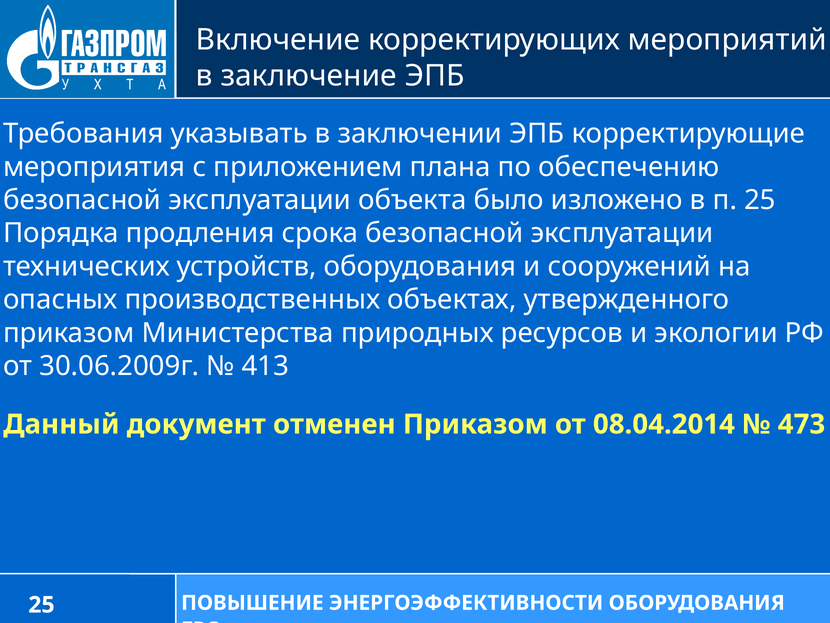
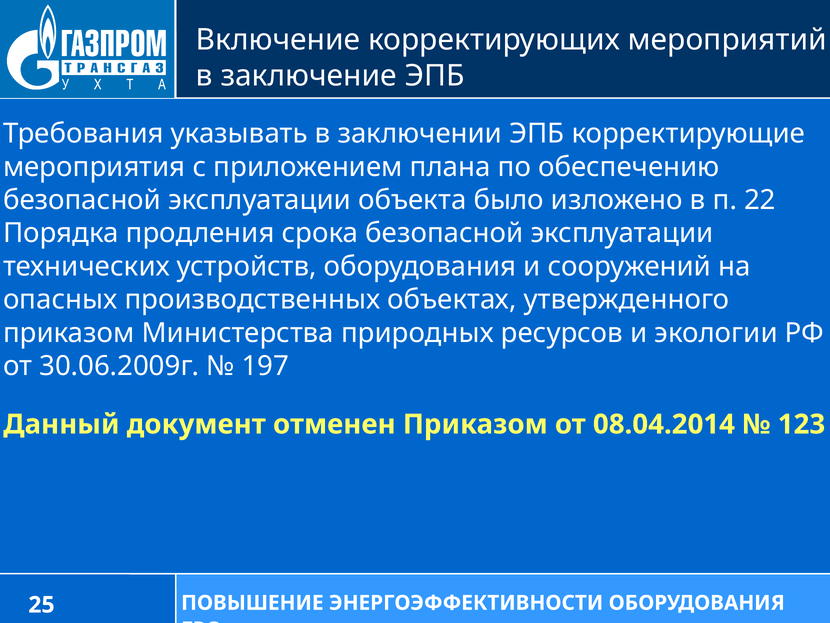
п 25: 25 -> 22 (760, 200)
413: 413 -> 197 (265, 366)
473: 473 -> 123 (801, 424)
